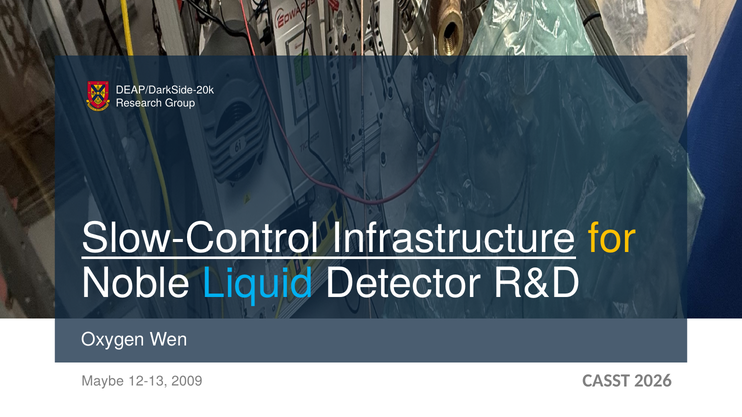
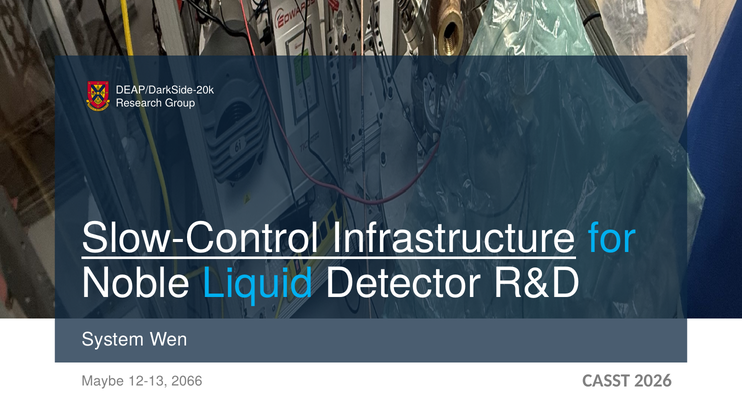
for colour: yellow -> light blue (612, 239)
Oxygen: Oxygen -> System (113, 340)
2009: 2009 -> 2066 (187, 382)
